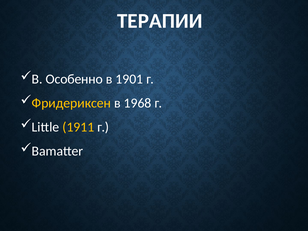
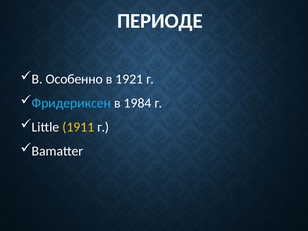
ТЕРАПИИ: ТЕРАПИИ -> ПЕРИОДЕ (160, 21)
1901: 1901 -> 1921 (129, 79)
Фридериксен colour: yellow -> light blue (71, 103)
1968: 1968 -> 1984 (138, 103)
